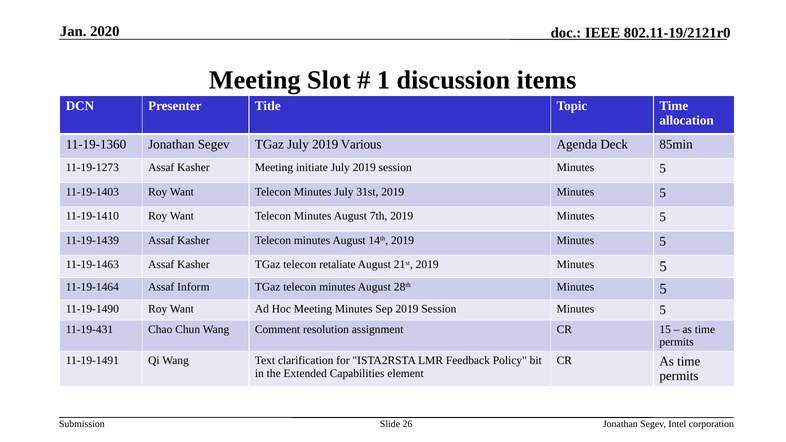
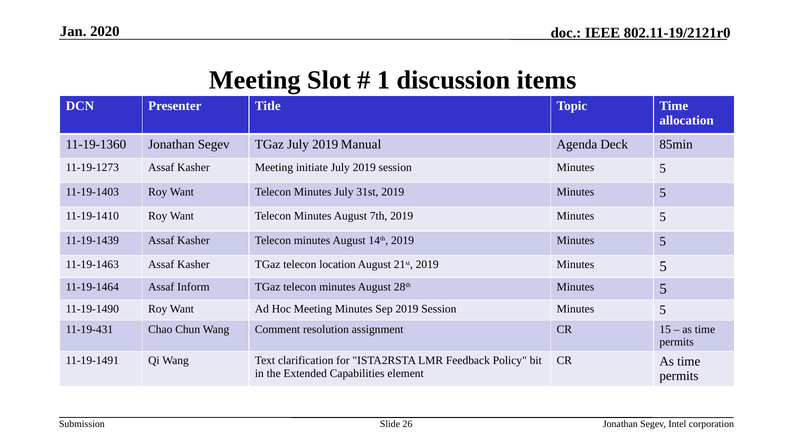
Various: Various -> Manual (361, 144)
retaliate: retaliate -> location (337, 265)
